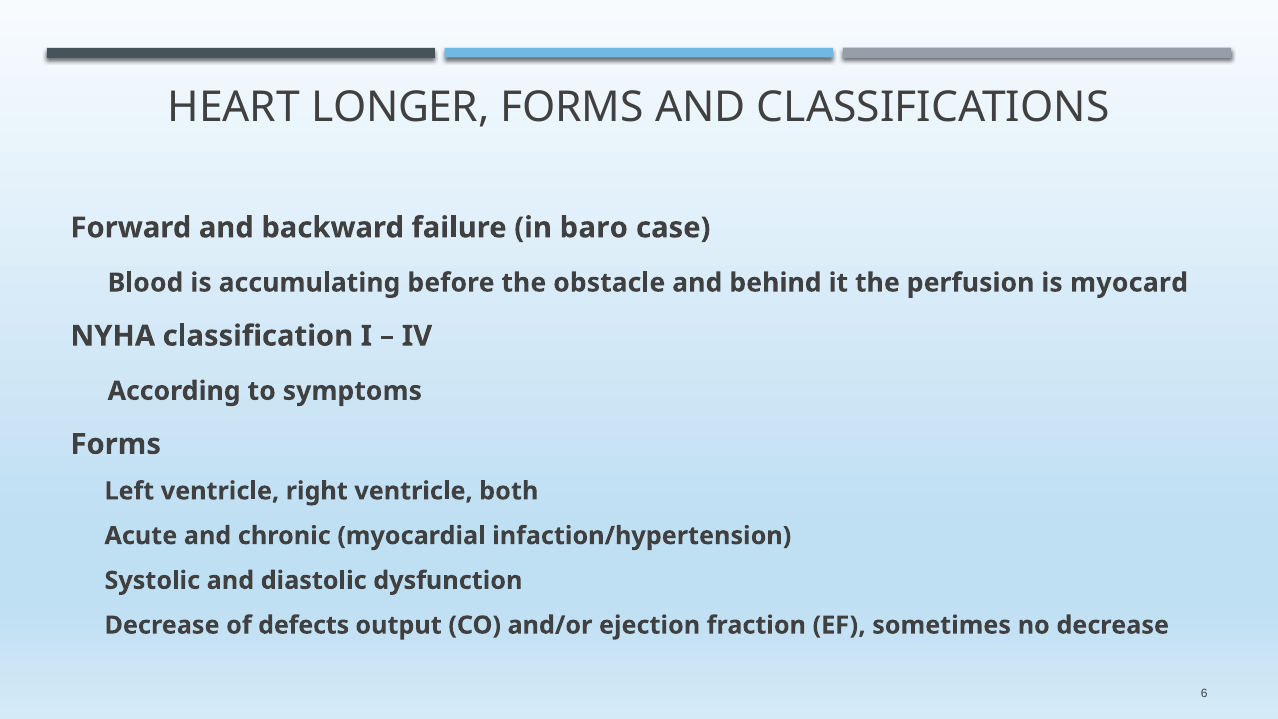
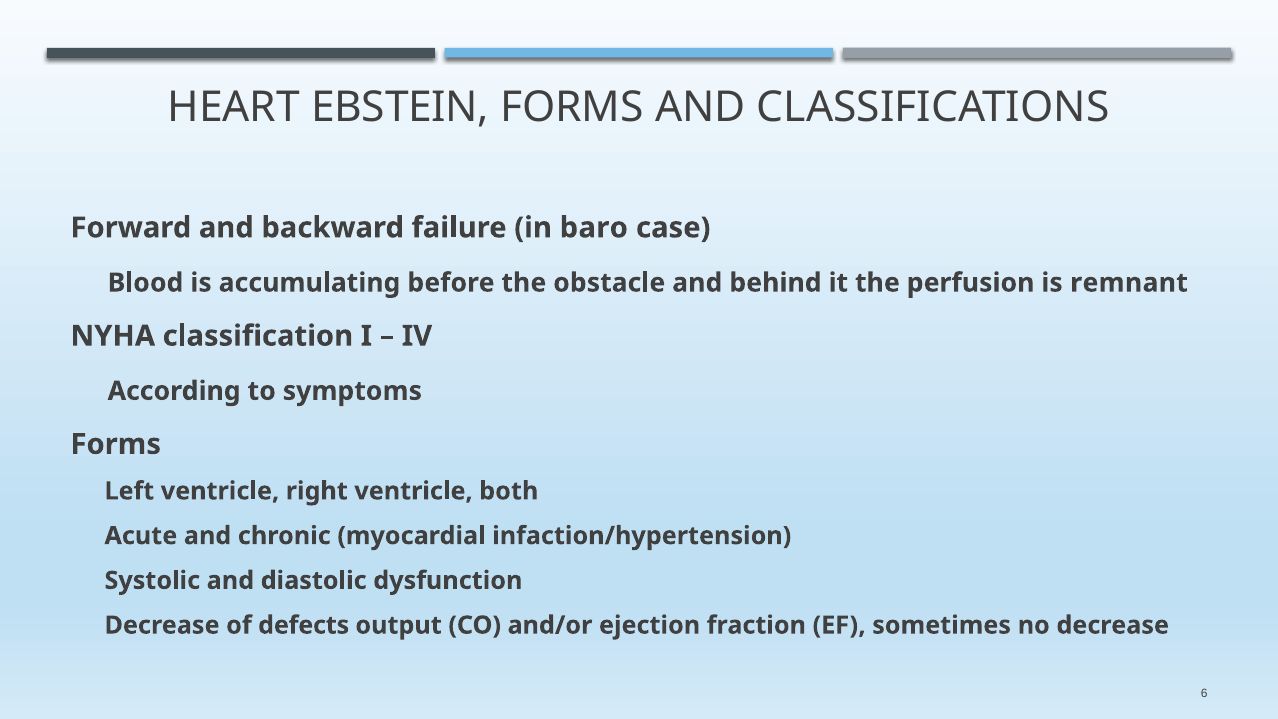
LONGER: LONGER -> EBSTEIN (400, 107)
myocard: myocard -> remnant (1129, 283)
